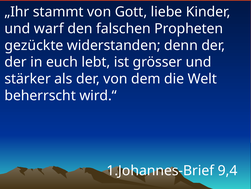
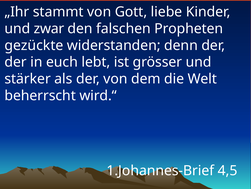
warf: warf -> zwar (49, 28)
9,4: 9,4 -> 4,5 (228, 170)
